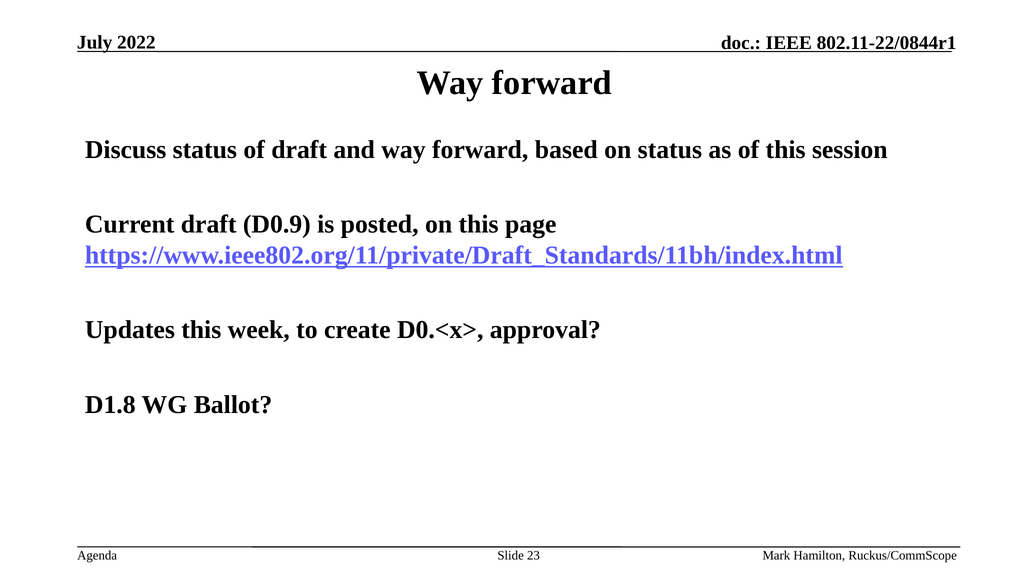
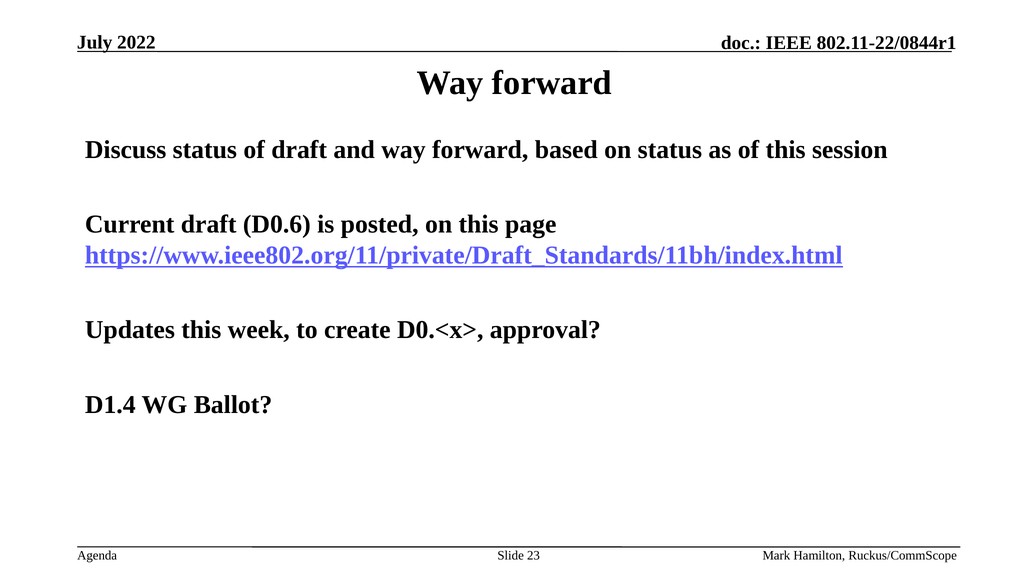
D0.9: D0.9 -> D0.6 (277, 224)
D1.8: D1.8 -> D1.4 (110, 404)
